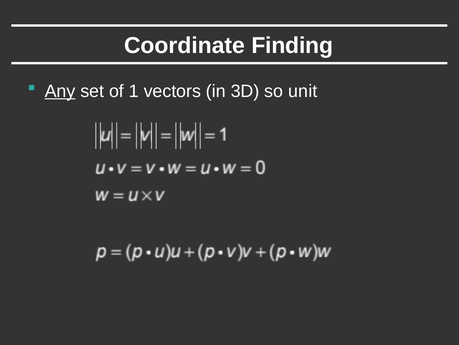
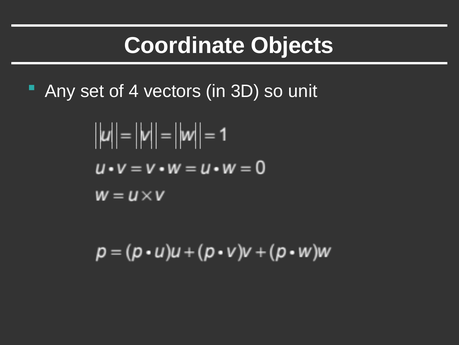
Finding: Finding -> Objects (292, 46)
Any underline: present -> none (60, 91)
1: 1 -> 4 (134, 91)
